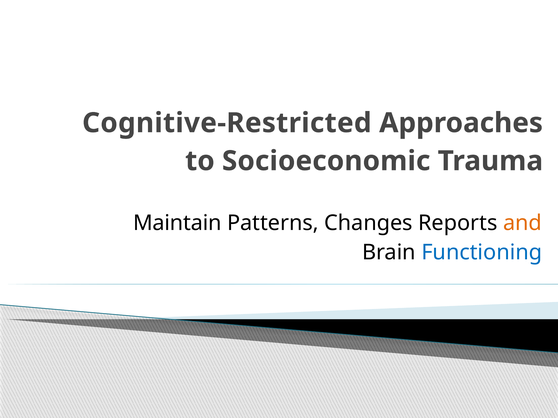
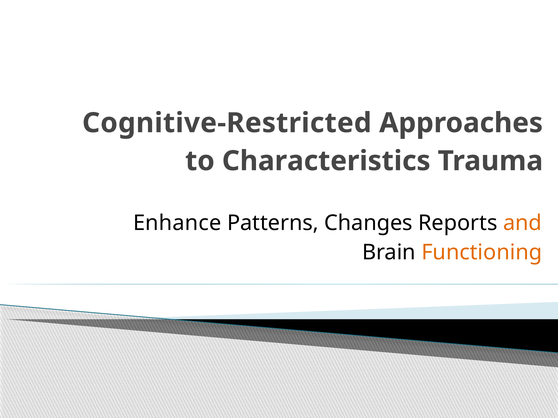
Socioeconomic: Socioeconomic -> Characteristics (326, 161)
Maintain: Maintain -> Enhance (177, 223)
Functioning colour: blue -> orange (482, 253)
